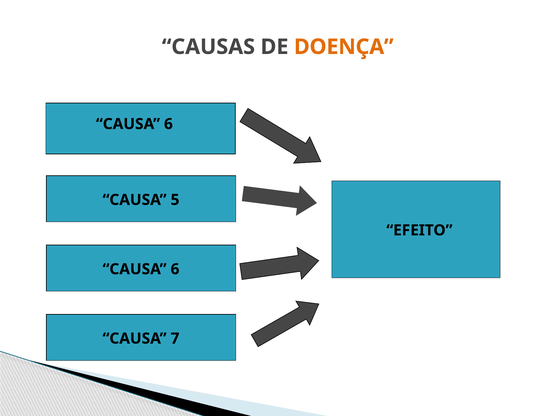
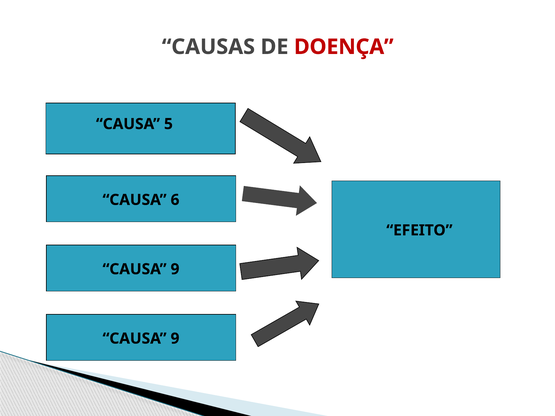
DOENÇA colour: orange -> red (344, 47)
6: 6 -> 5 (168, 124)
5: 5 -> 6 (175, 200)
6: 6 -> 9 (175, 269)
7: 7 -> 9 (175, 339)
